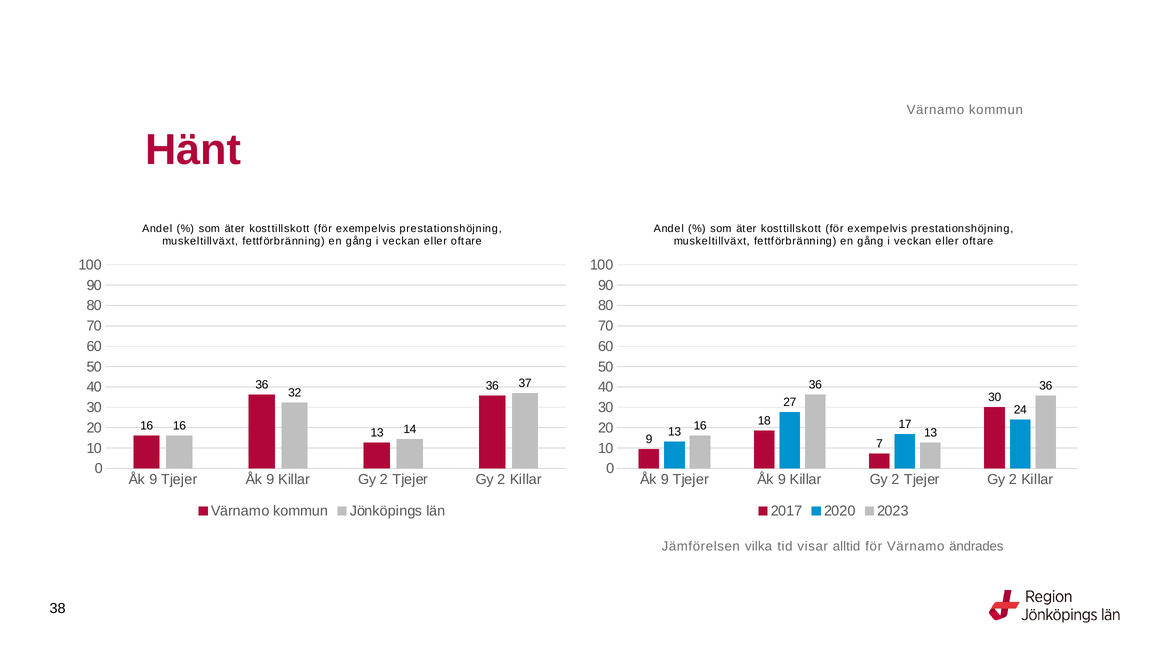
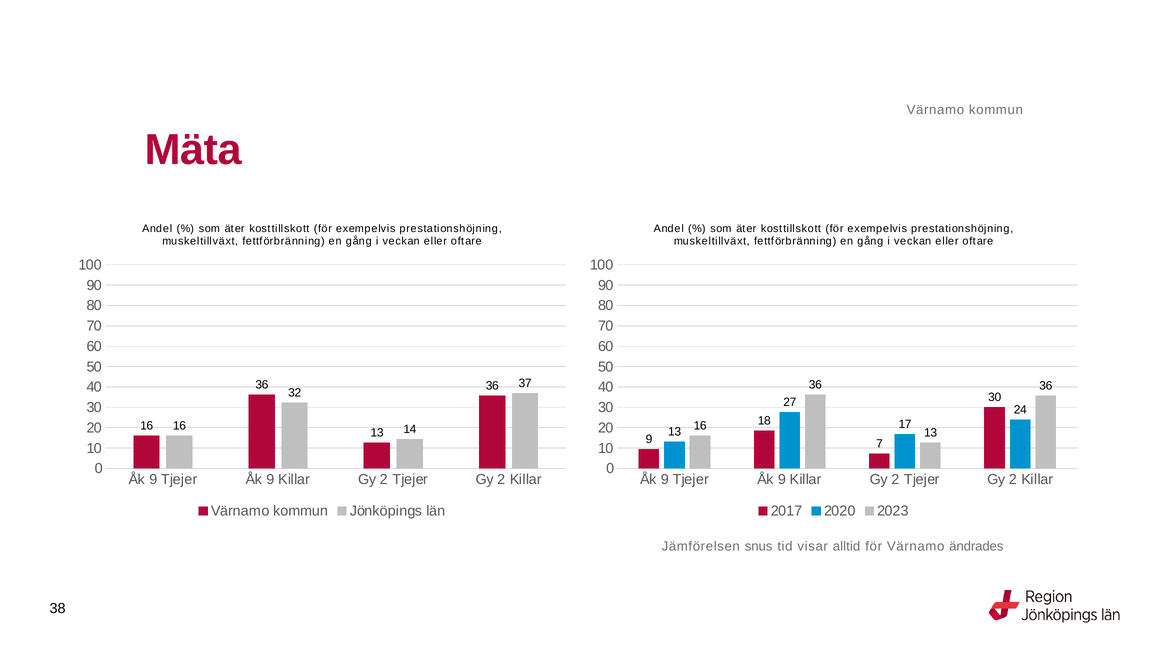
Hänt: Hänt -> Mäta (193, 150)
vilka: vilka -> snus (759, 546)
